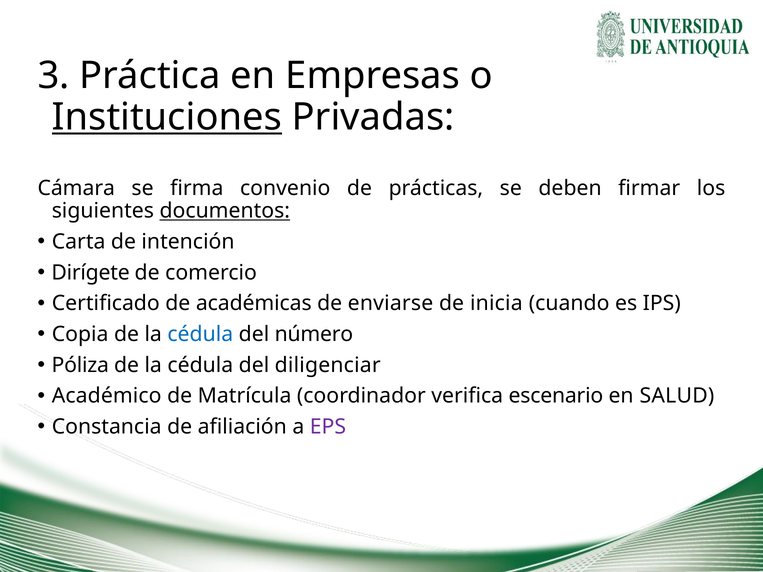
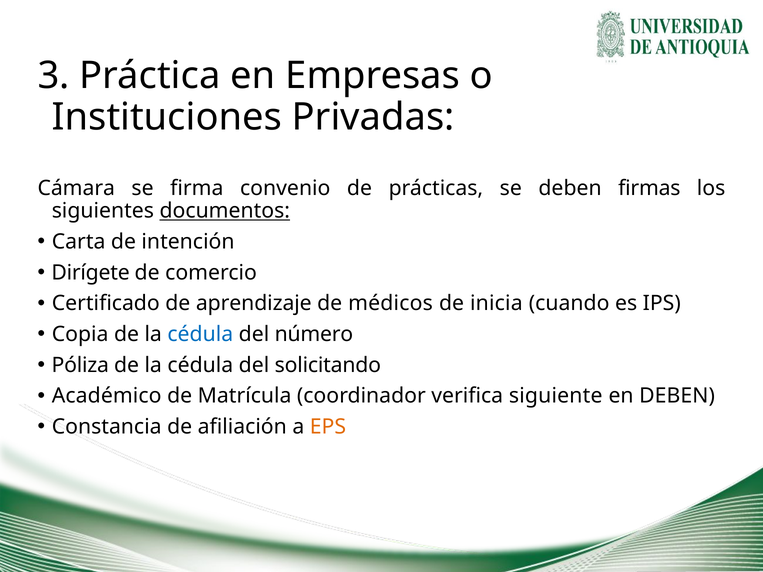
Instituciones underline: present -> none (167, 117)
firmar: firmar -> firmas (649, 188)
académicas: académicas -> aprendizaje (254, 304)
enviarse: enviarse -> médicos (391, 304)
diligenciar: diligenciar -> solicitando (328, 365)
escenario: escenario -> siguiente (556, 396)
en SALUD: SALUD -> DEBEN (677, 396)
EPS colour: purple -> orange (328, 427)
